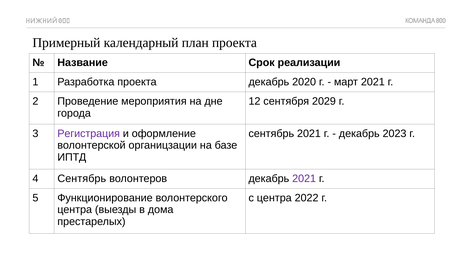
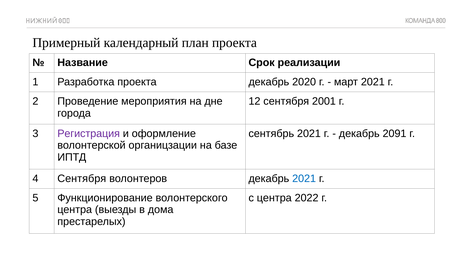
2029: 2029 -> 2001 (324, 101)
2023: 2023 -> 2091 (395, 133)
4 Сентябрь: Сентябрь -> Сентября (82, 178)
2021 colour: purple -> blue (304, 178)
